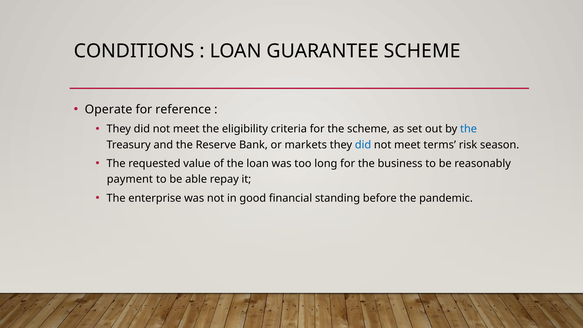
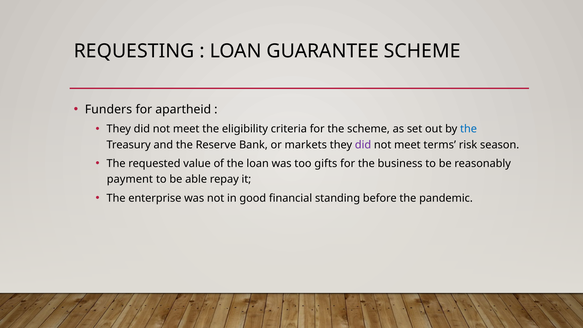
CONDITIONS: CONDITIONS -> REQUESTING (134, 51)
Operate: Operate -> Funders (109, 110)
reference: reference -> apartheid (183, 110)
did colour: blue -> purple (363, 145)
long: long -> gifts (326, 164)
